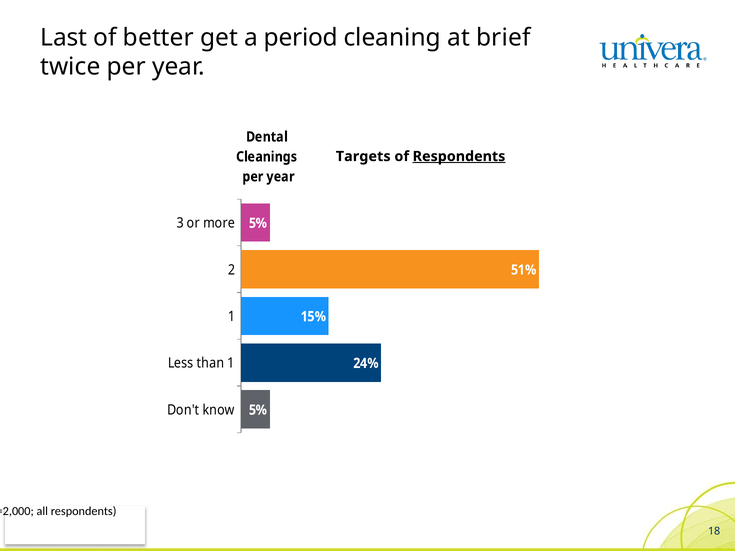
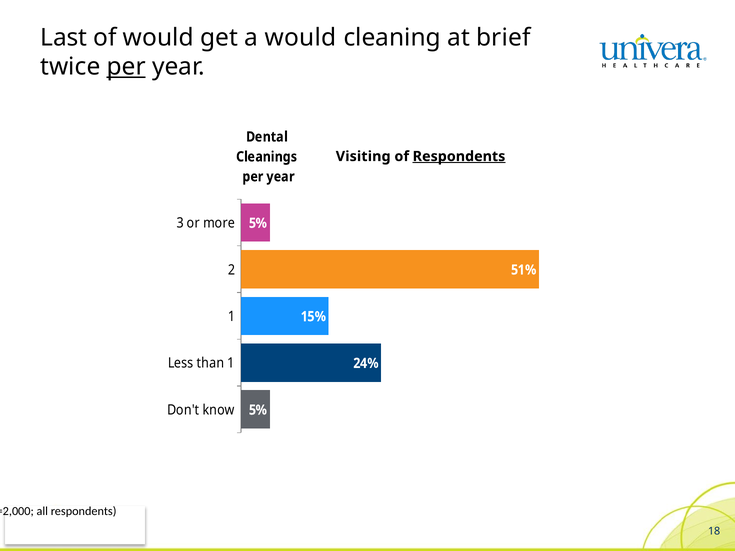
of better: better -> would (158, 37)
a period: period -> would (301, 37)
per underline: none -> present (126, 67)
Targets: Targets -> Visiting (363, 156)
